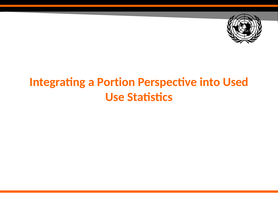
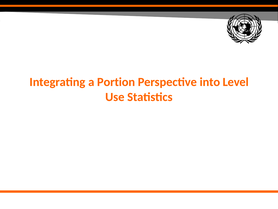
Used: Used -> Level (236, 82)
